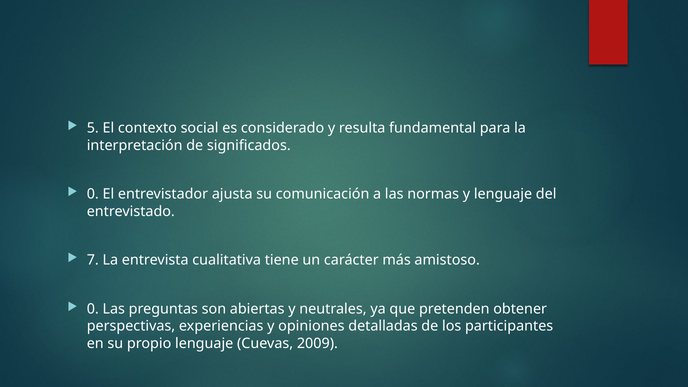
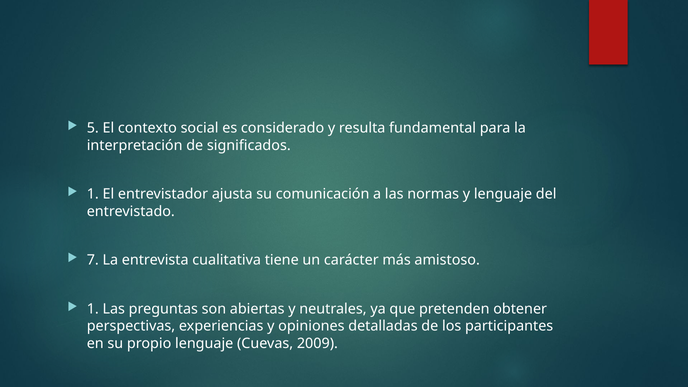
0: 0 -> 1 (93, 194)
0: 0 -> 1 (93, 309)
